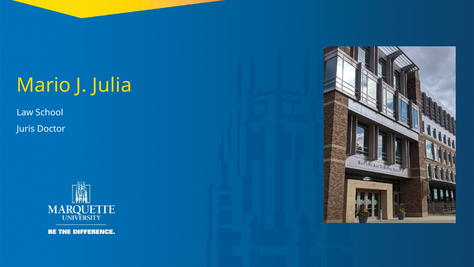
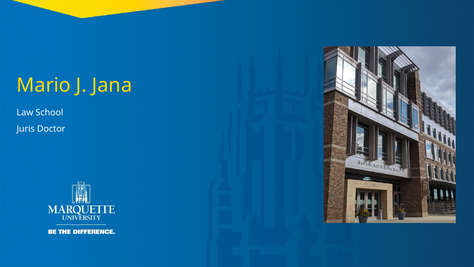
Julia: Julia -> Jana (112, 85)
